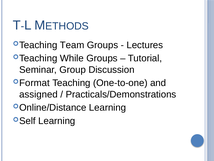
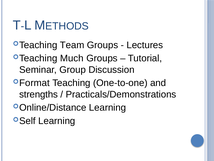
While: While -> Much (72, 58)
assigned: assigned -> strengths (39, 94)
